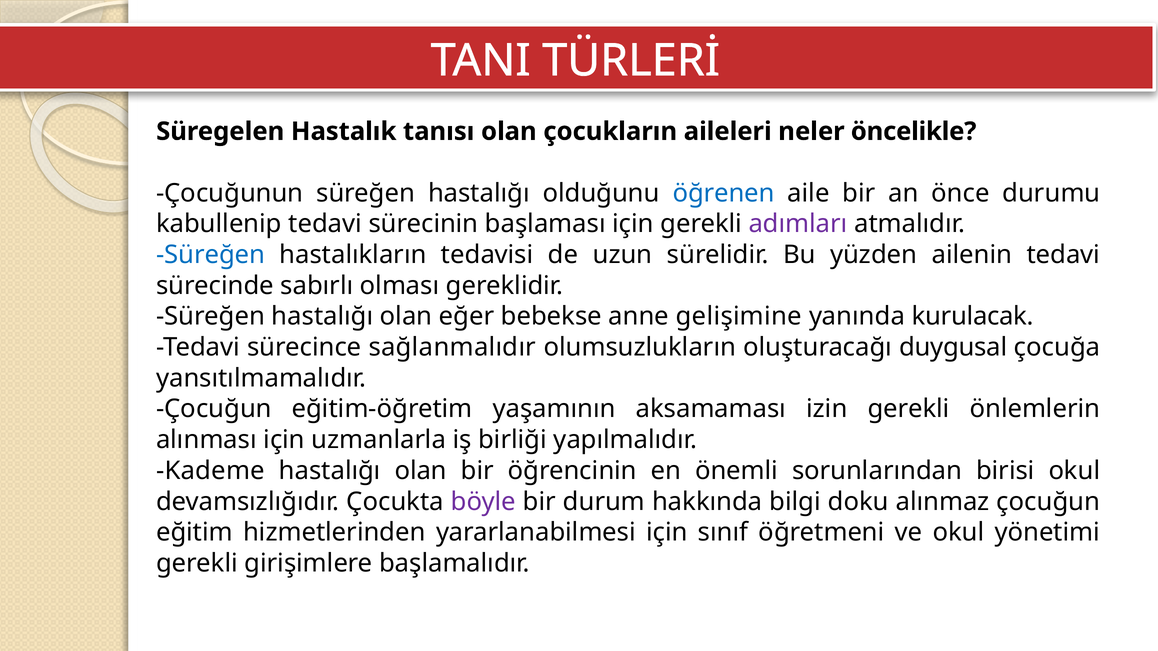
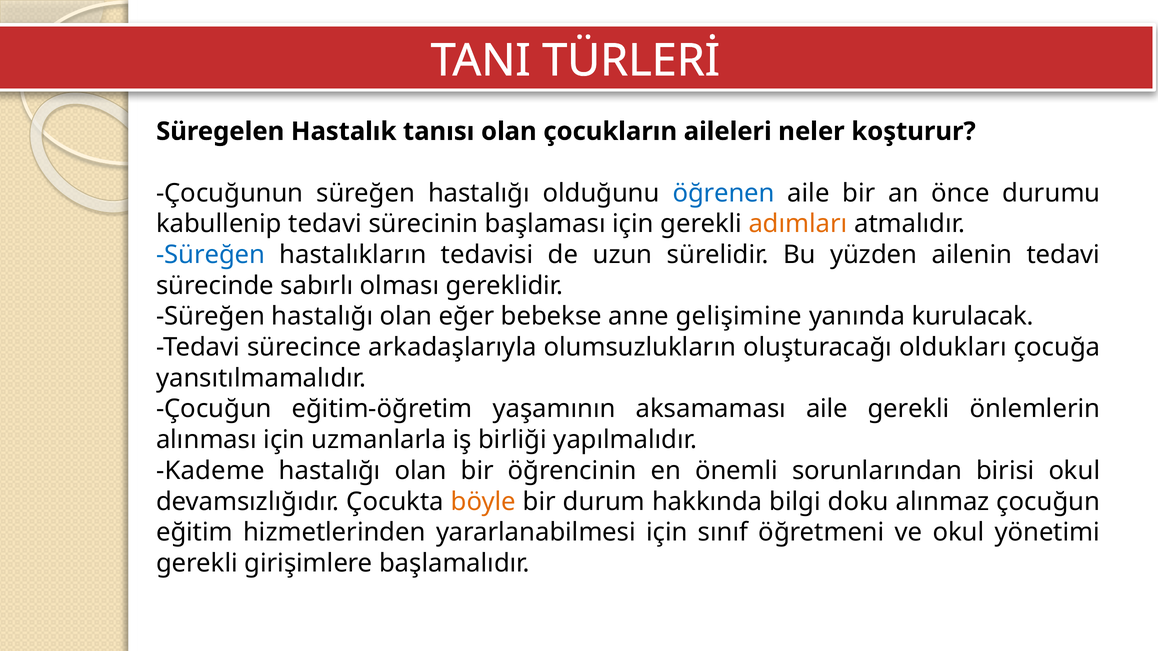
öncelikle: öncelikle -> koşturur (913, 131)
adımları colour: purple -> orange (798, 224)
sağlanmalıdır: sağlanmalıdır -> arkadaşlarıyla (452, 348)
duygusal: duygusal -> oldukları (953, 348)
aksamaması izin: izin -> aile (827, 409)
böyle colour: purple -> orange (483, 502)
